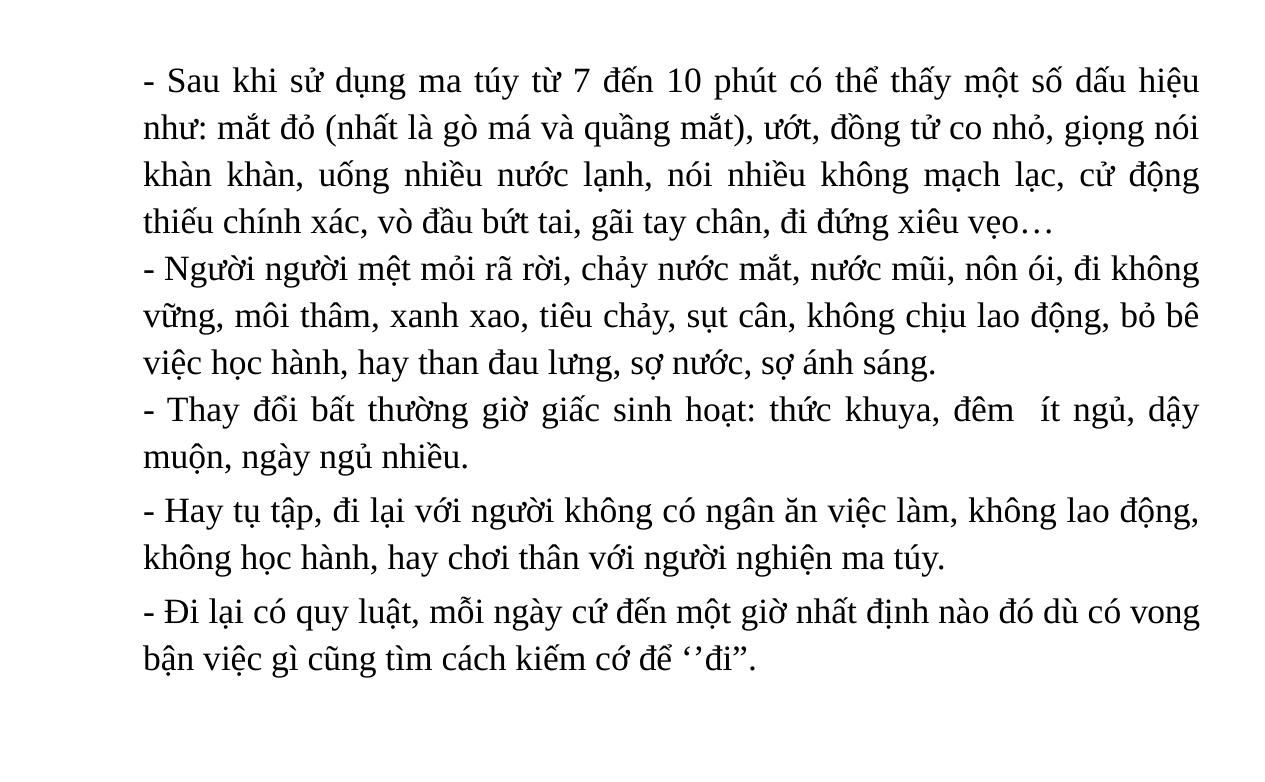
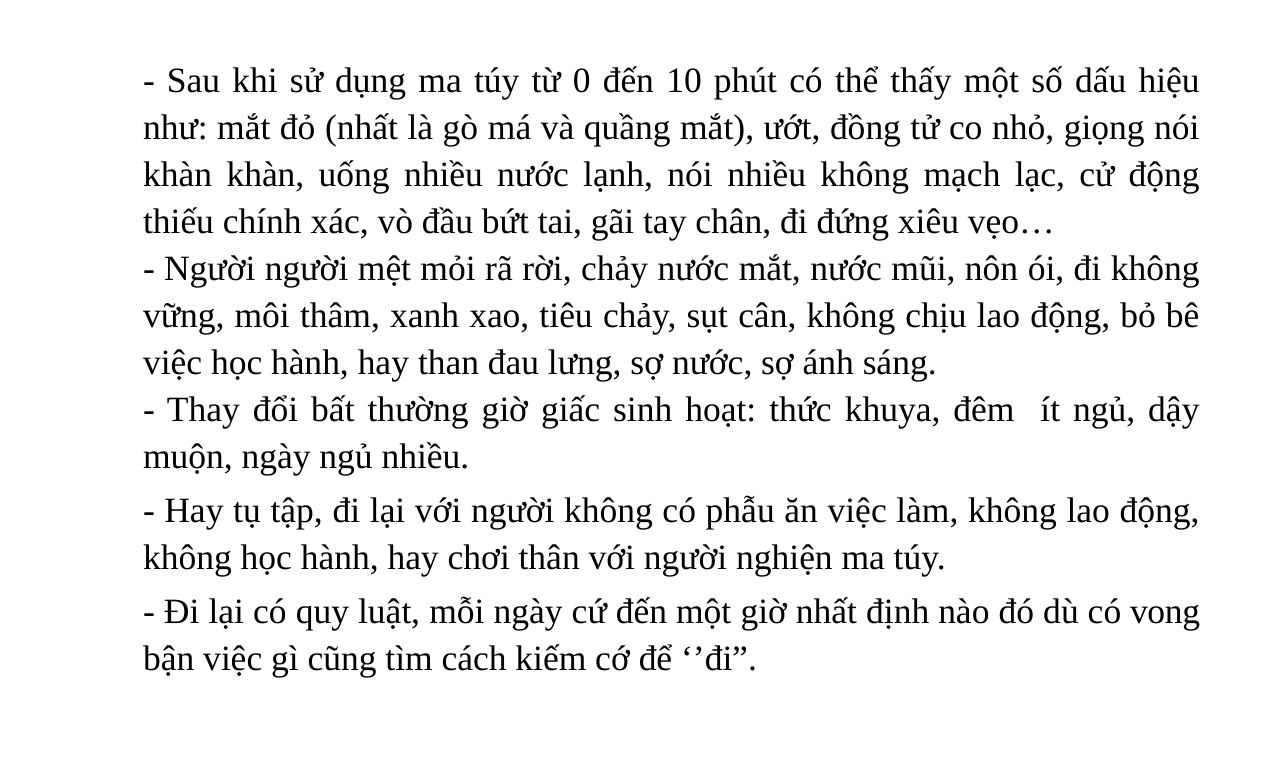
7: 7 -> 0 (582, 81)
ngân: ngân -> phẫu (740, 510)
